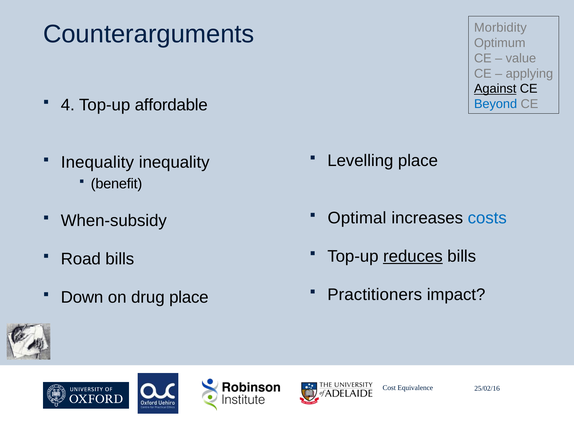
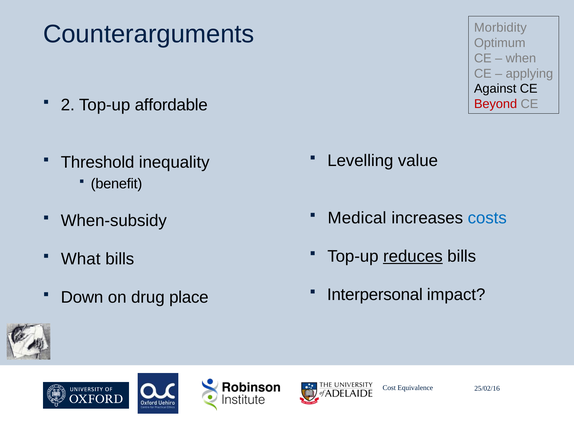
value: value -> when (521, 58)
Against underline: present -> none (495, 89)
4: 4 -> 2 (68, 105)
Beyond colour: blue -> red (496, 104)
Levelling place: place -> value (418, 161)
Inequality: Inequality -> Threshold (98, 163)
Optimal: Optimal -> Medical (357, 218)
Road: Road -> What (81, 259)
Practitioners: Practitioners -> Interpersonal (375, 295)
